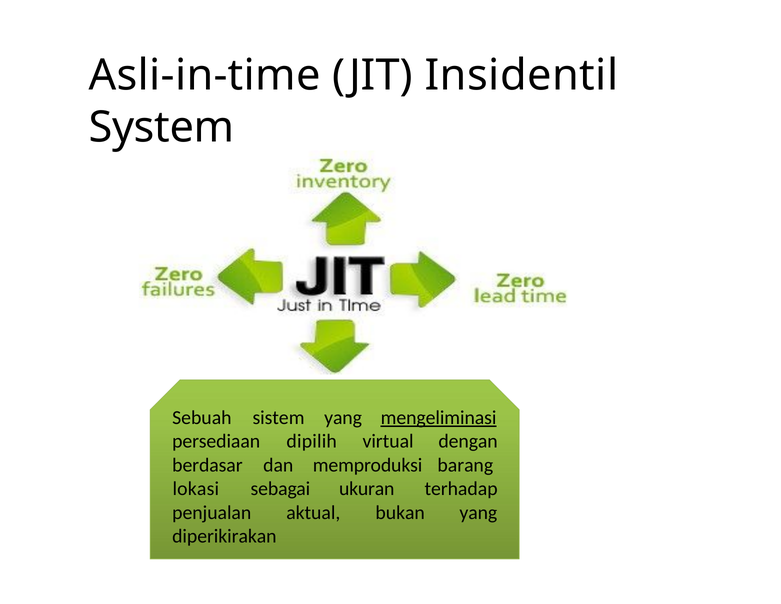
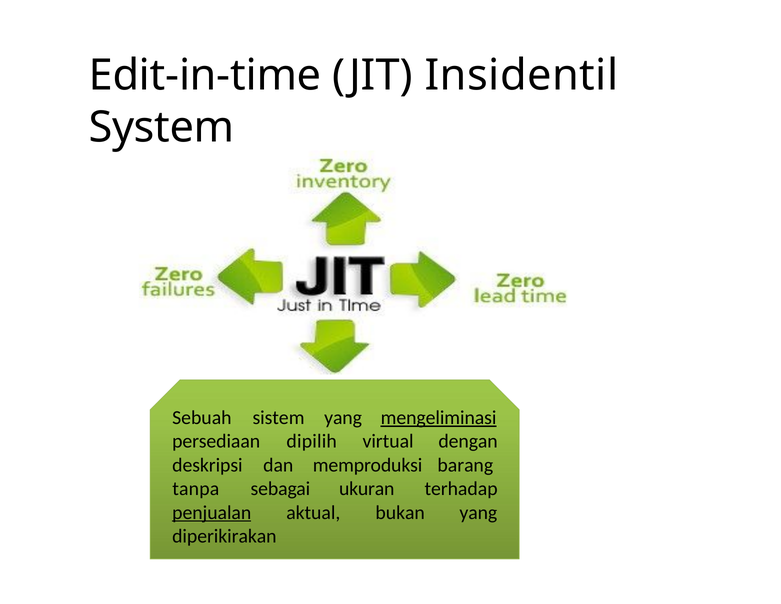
Asli-in-time: Asli-in-time -> Edit-in-time (205, 75)
berdasar: berdasar -> deskripsi (207, 465)
lokasi: lokasi -> tanpa (196, 488)
penjualan underline: none -> present (212, 512)
